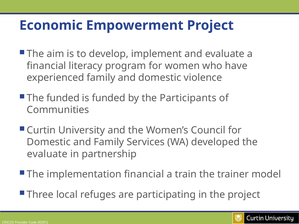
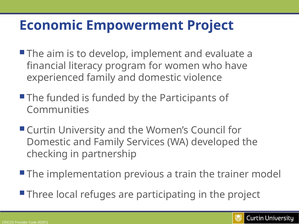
evaluate: evaluate -> checking (47, 154)
implementation financial: financial -> previous (144, 174)
